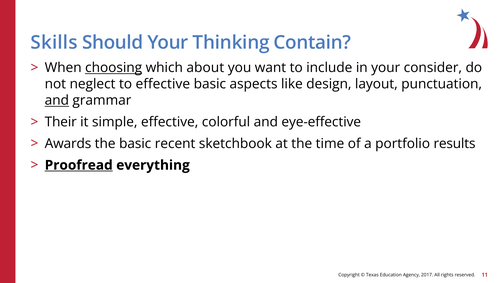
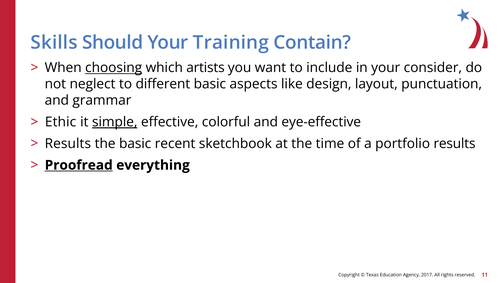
Thinking: Thinking -> Training (231, 43)
about: about -> artists (205, 68)
to effective: effective -> different (163, 84)
and underline: present -> none (57, 100)
Their: Their -> Ethic (61, 122)
simple underline: none -> present (115, 122)
Awards: Awards -> Results (68, 144)
